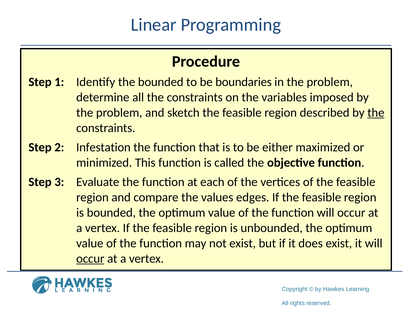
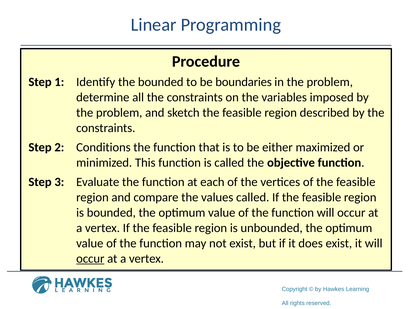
the underline: present -> none (376, 113)
Infestation: Infestation -> Conditions (103, 147)
values edges: edges -> called (253, 197)
